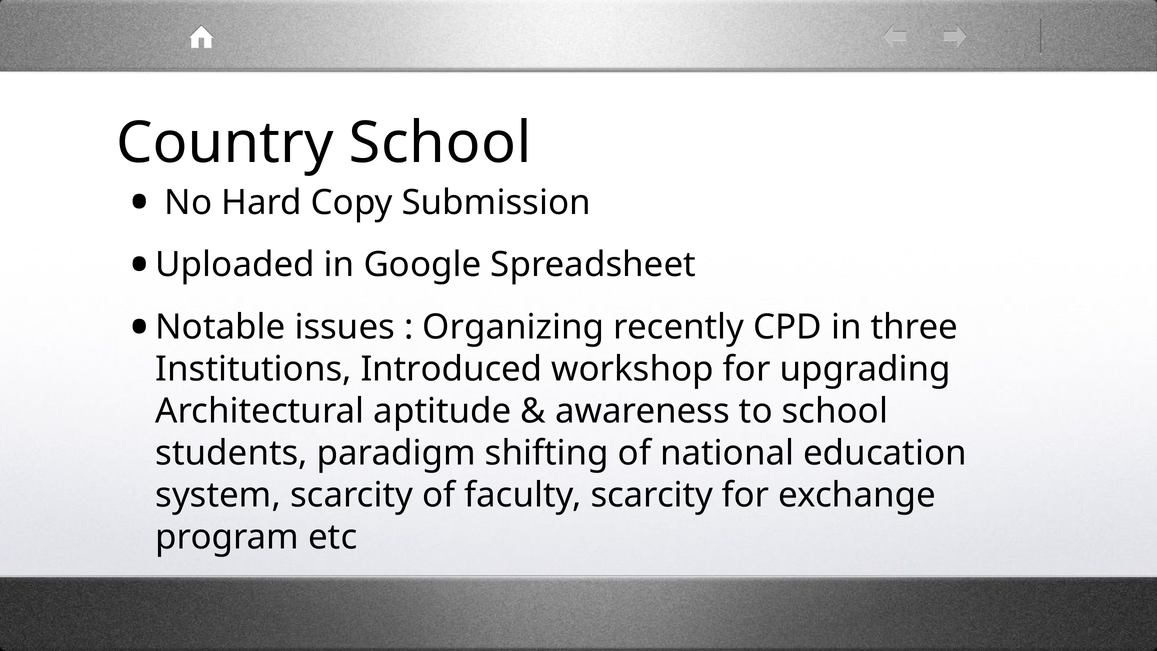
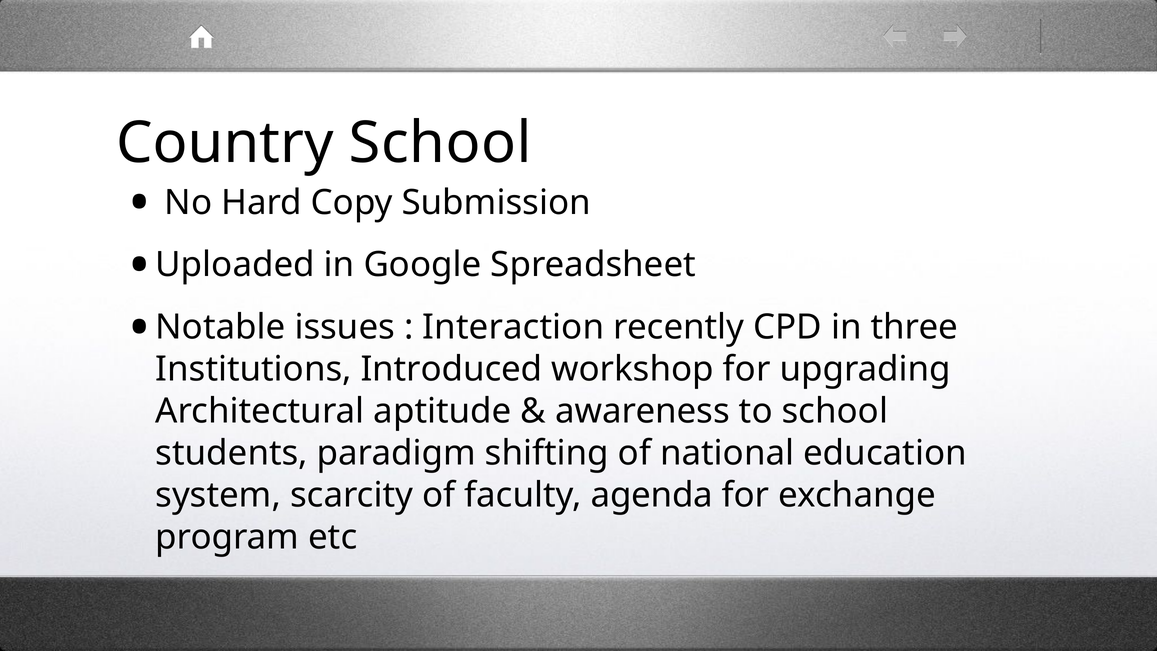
Organizing: Organizing -> Interaction (513, 327)
faculty scarcity: scarcity -> agenda (652, 495)
